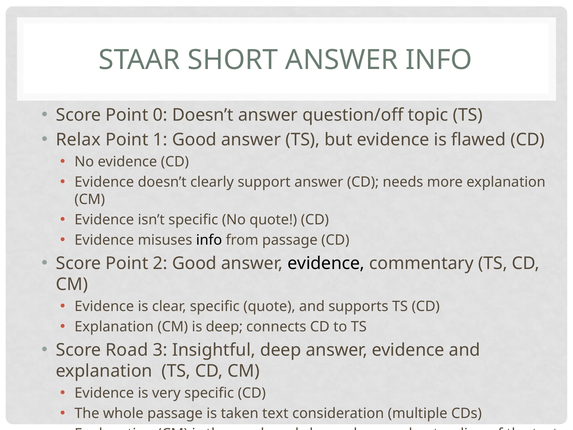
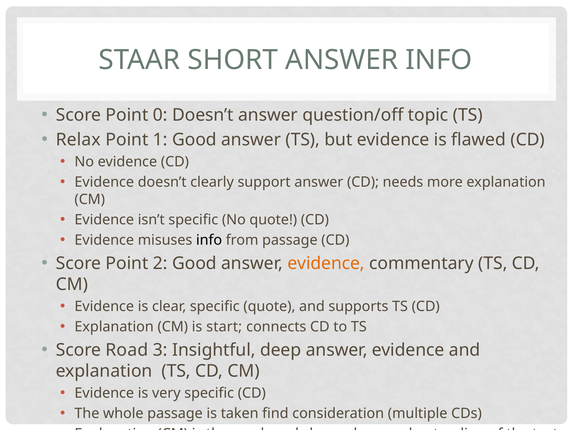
evidence colour: black -> orange (326, 263)
is deep: deep -> start (224, 327)
taken text: text -> find (275, 413)
